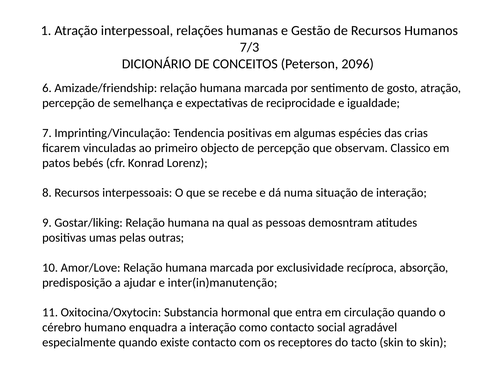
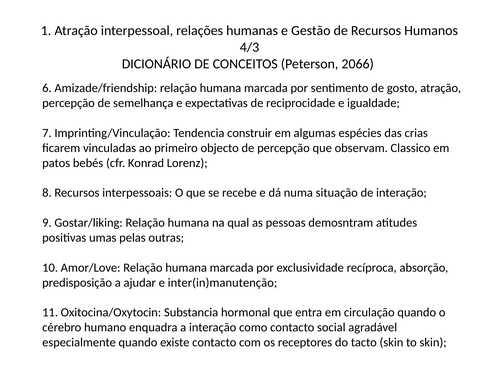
7/3: 7/3 -> 4/3 (250, 47)
2096: 2096 -> 2066 (358, 64)
Tendencia positivas: positivas -> construir (250, 133)
